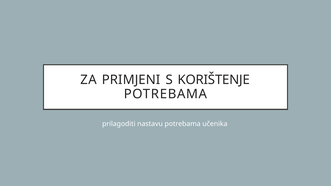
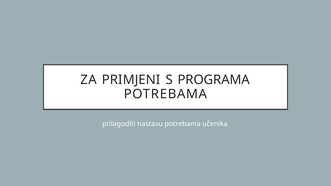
KORIŠTENJE: KORIŠTENJE -> PROGRAMA (214, 80)
